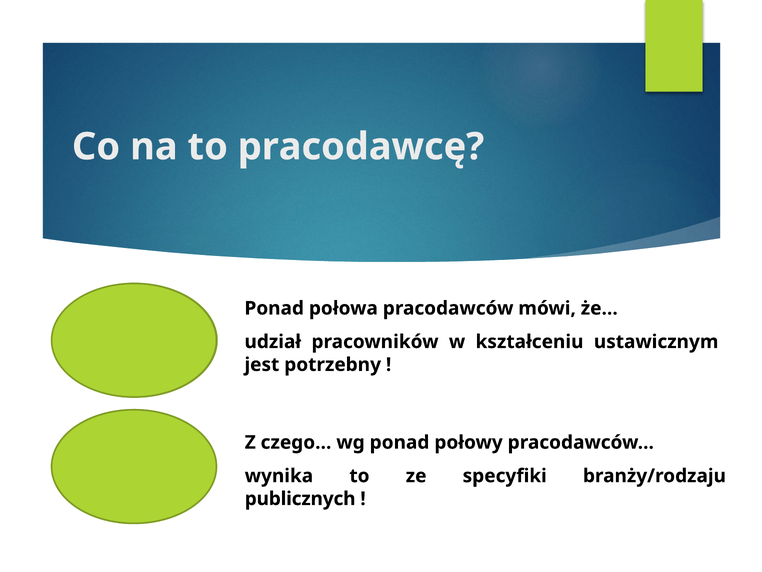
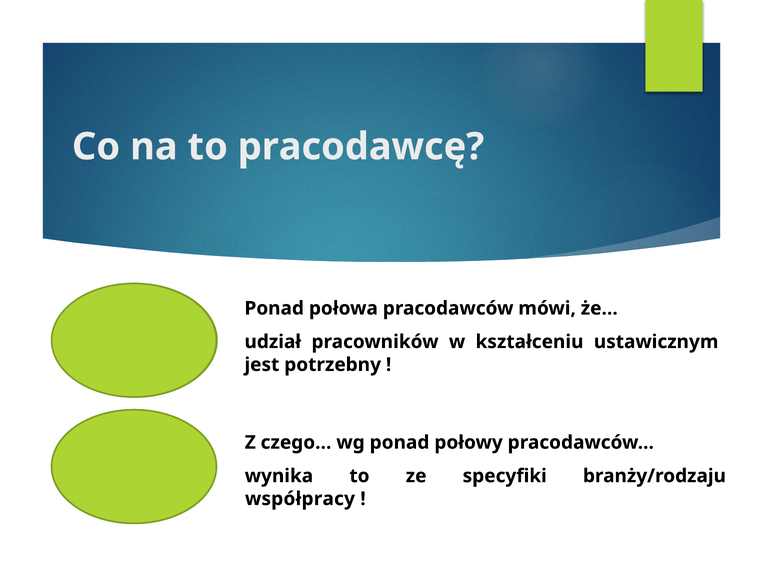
publicznych: publicznych -> współpracy (300, 498)
